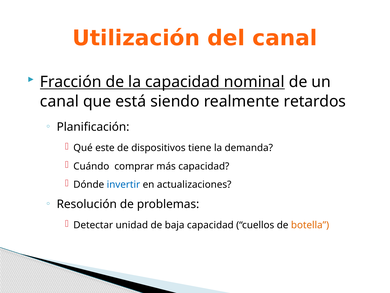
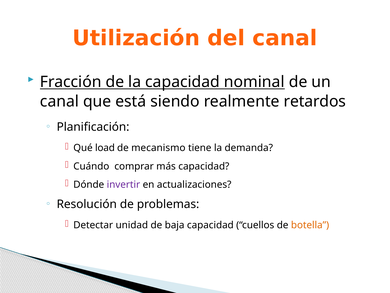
este: este -> load (105, 148)
dispositivos: dispositivos -> mecanismo (158, 148)
invertir colour: blue -> purple (123, 184)
